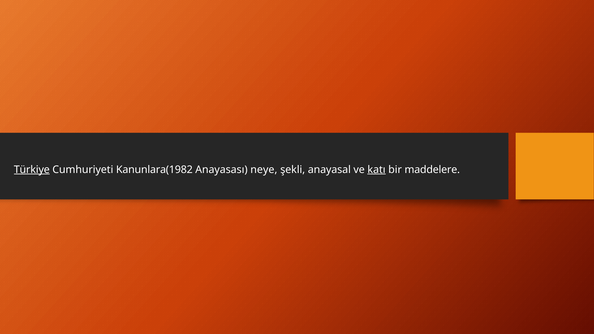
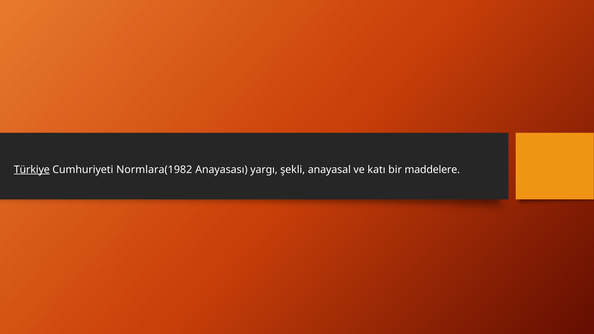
Kanunlara(1982: Kanunlara(1982 -> Normlara(1982 (154, 170)
neye: neye -> yargı (264, 170)
katı underline: present -> none (377, 170)
